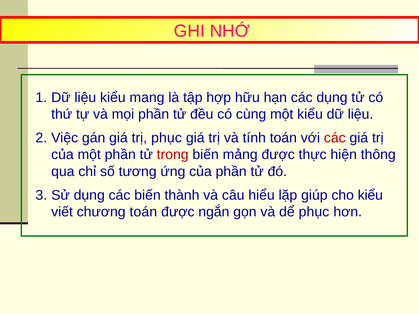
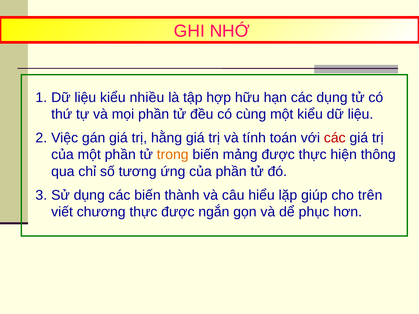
mang: mang -> nhiều (147, 98)
trị phục: phục -> hằng (167, 138)
trong colour: red -> orange (173, 155)
cho kiểu: kiểu -> trên (370, 195)
chương toán: toán -> thực (143, 212)
